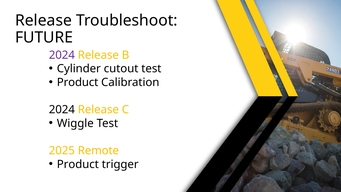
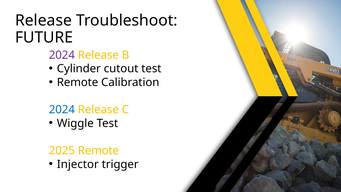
Product: Product -> Remote (78, 82)
2024 colour: black -> blue (62, 110)
Product: Product -> Injector (78, 164)
